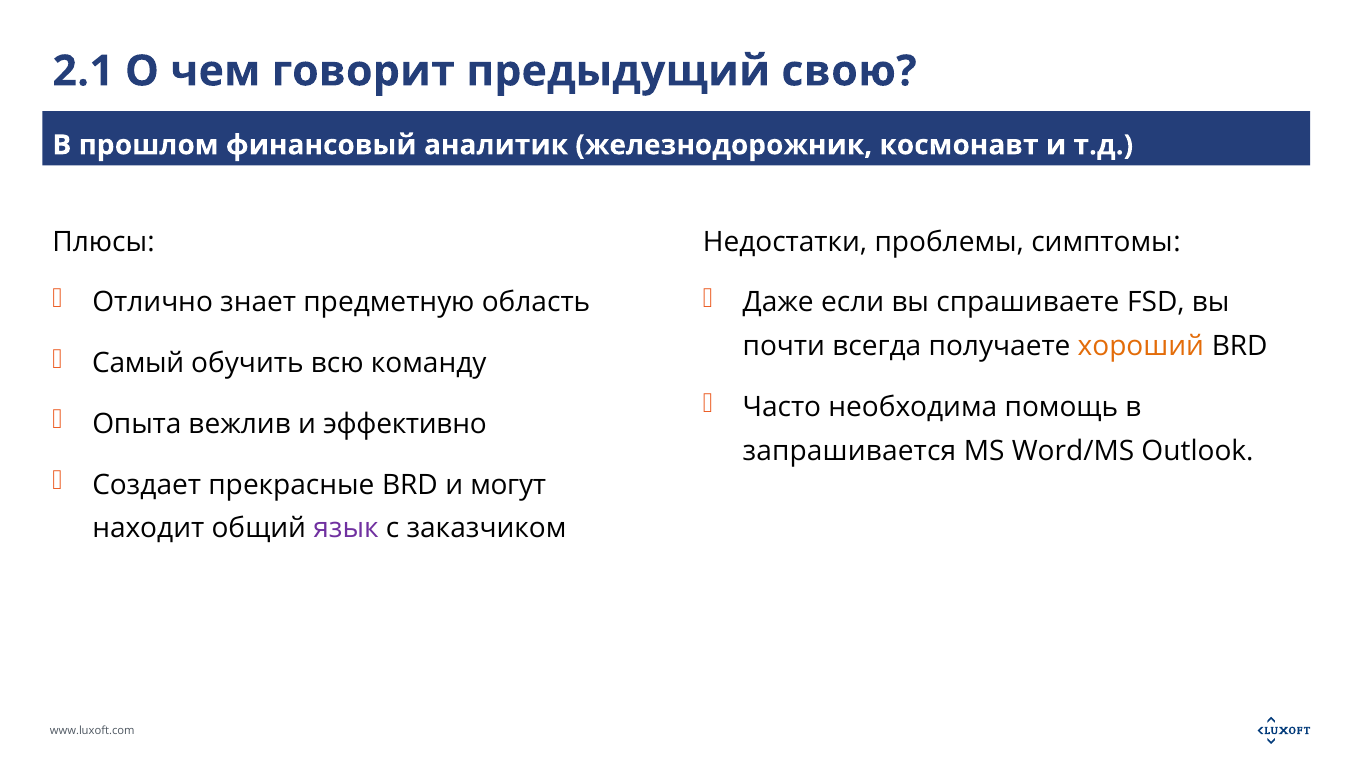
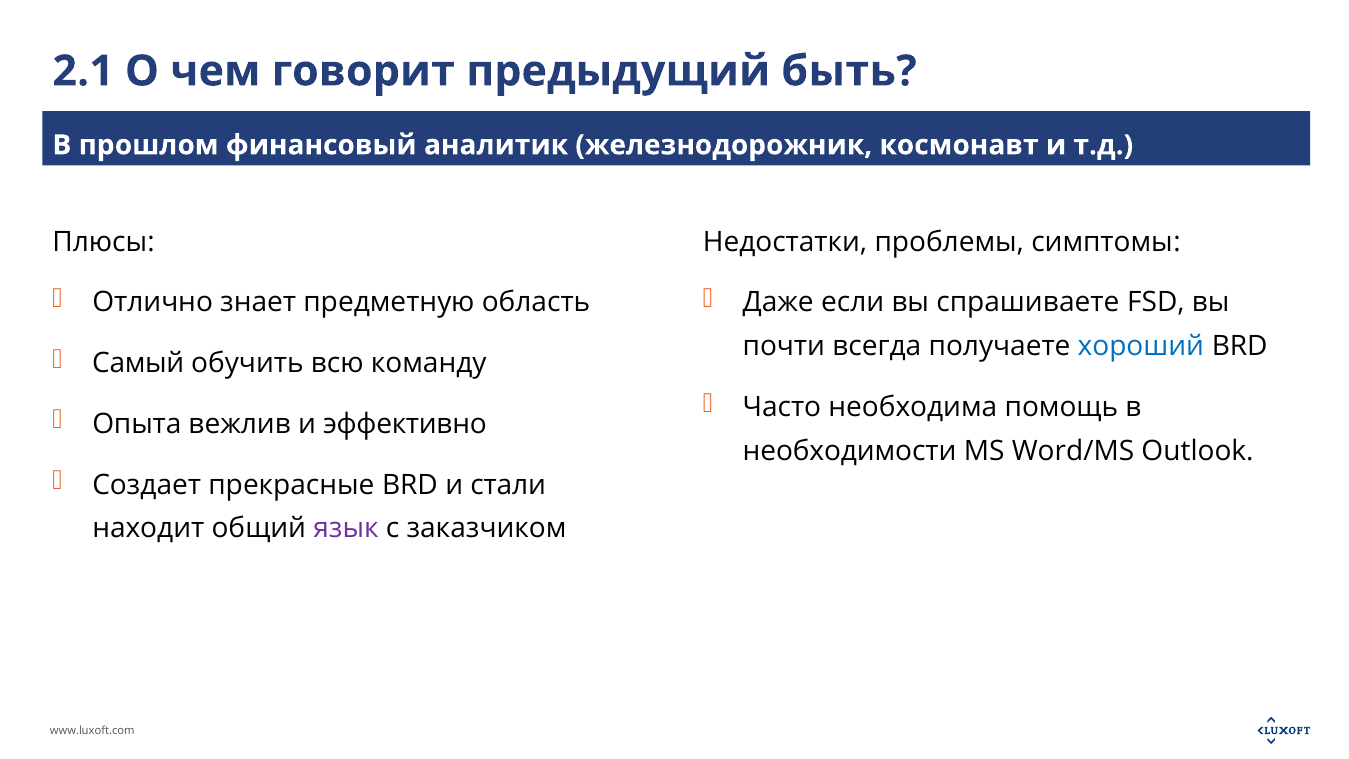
свою: свою -> быть (849, 71)
хороший colour: orange -> blue (1141, 346)
запрашивается: запрашивается -> необходимости (850, 451)
могут: могут -> стали (508, 485)
